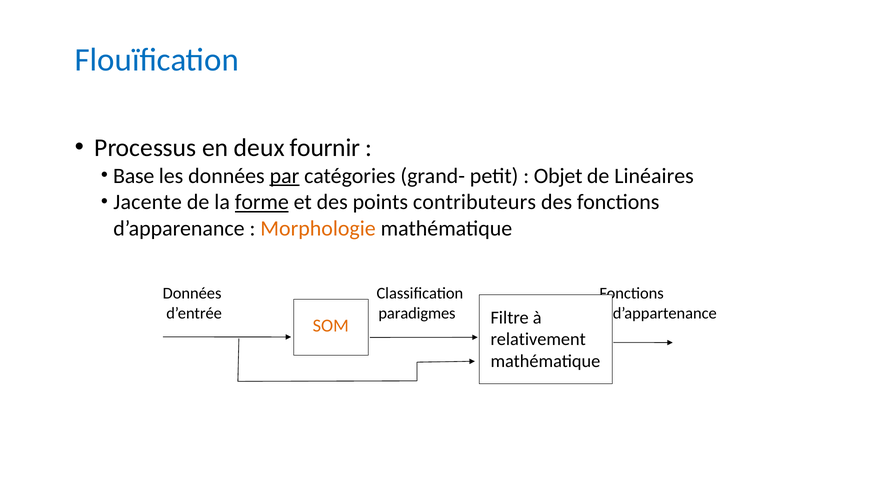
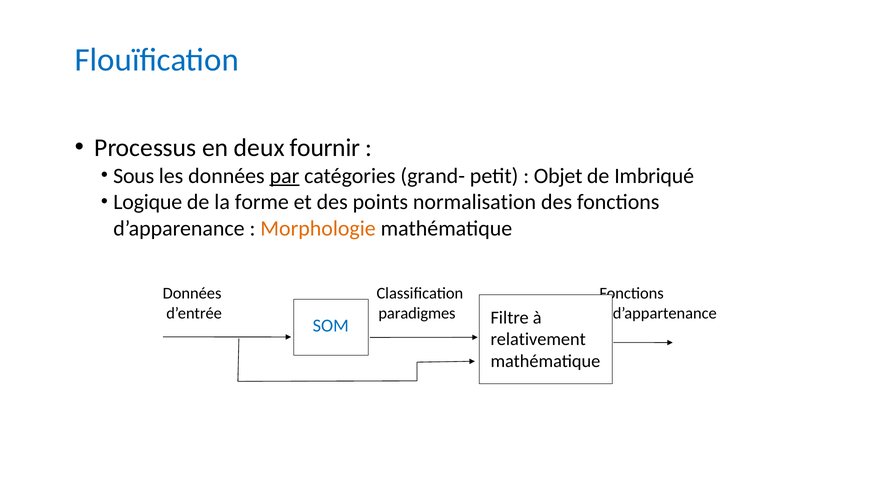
Base: Base -> Sous (134, 176)
Linéaires: Linéaires -> Imbriqué (654, 176)
Jacente: Jacente -> Logique (148, 202)
forme underline: present -> none (262, 202)
contributeurs: contributeurs -> normalisation (475, 202)
SOM colour: orange -> blue (331, 326)
